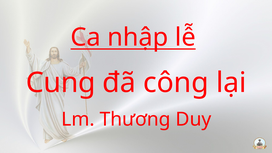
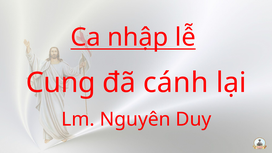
công: công -> cánh (176, 83)
Thương: Thương -> Nguyên (135, 119)
